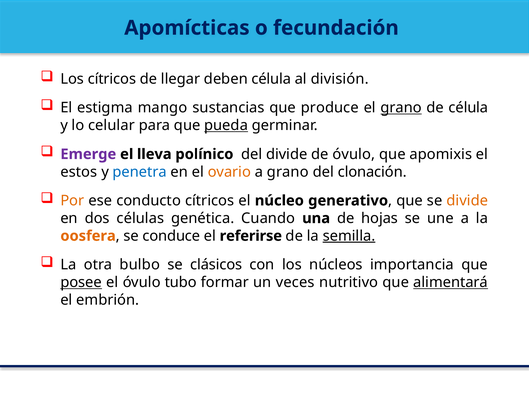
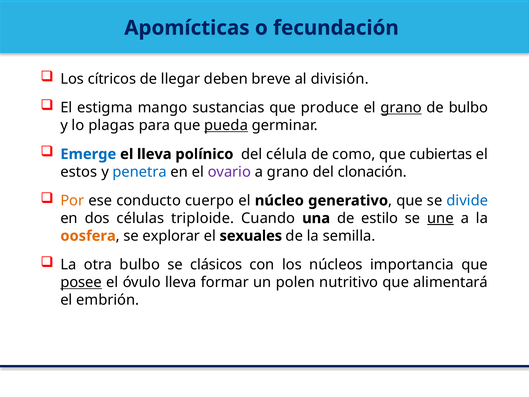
deben célula: célula -> breve (271, 79)
de célula: célula -> bulbo (468, 108)
celular: celular -> plagas (111, 125)
Emerge colour: purple -> blue (88, 154)
del divide: divide -> célula (287, 154)
de óvulo: óvulo -> como (354, 154)
apomixis: apomixis -> cubiertas (441, 154)
ovario colour: orange -> purple (229, 172)
conducto cítricos: cítricos -> cuerpo (210, 200)
divide colour: orange -> blue (467, 200)
genética: genética -> triploide (203, 218)
hojas: hojas -> estilo (380, 218)
une underline: none -> present (440, 218)
conduce: conduce -> explorar (171, 236)
referirse: referirse -> sexuales (251, 236)
semilla underline: present -> none (349, 236)
óvulo tubo: tubo -> lleva (181, 282)
veces: veces -> polen (295, 282)
alimentará underline: present -> none (451, 282)
